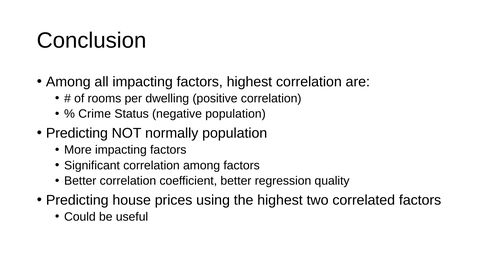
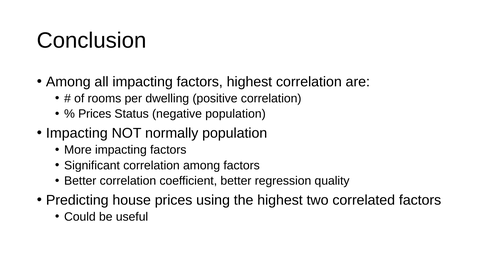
Crime: Crime -> Prices (95, 114)
Predicting: Predicting -> Impacting (77, 133)
